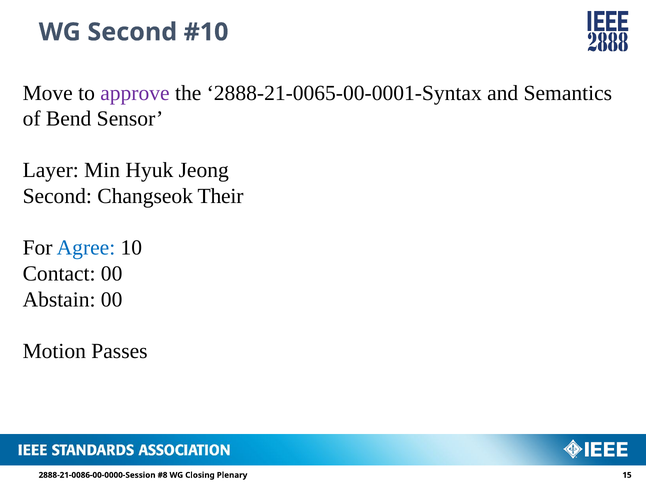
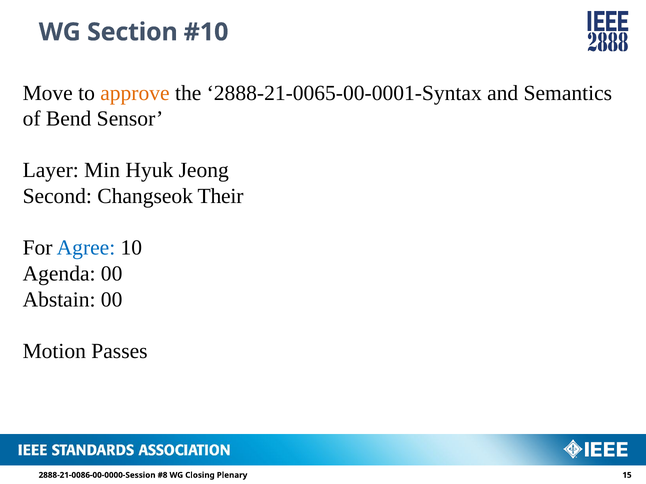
WG Second: Second -> Section (132, 32)
approve colour: purple -> orange (135, 93)
Contact: Contact -> Agenda (59, 274)
